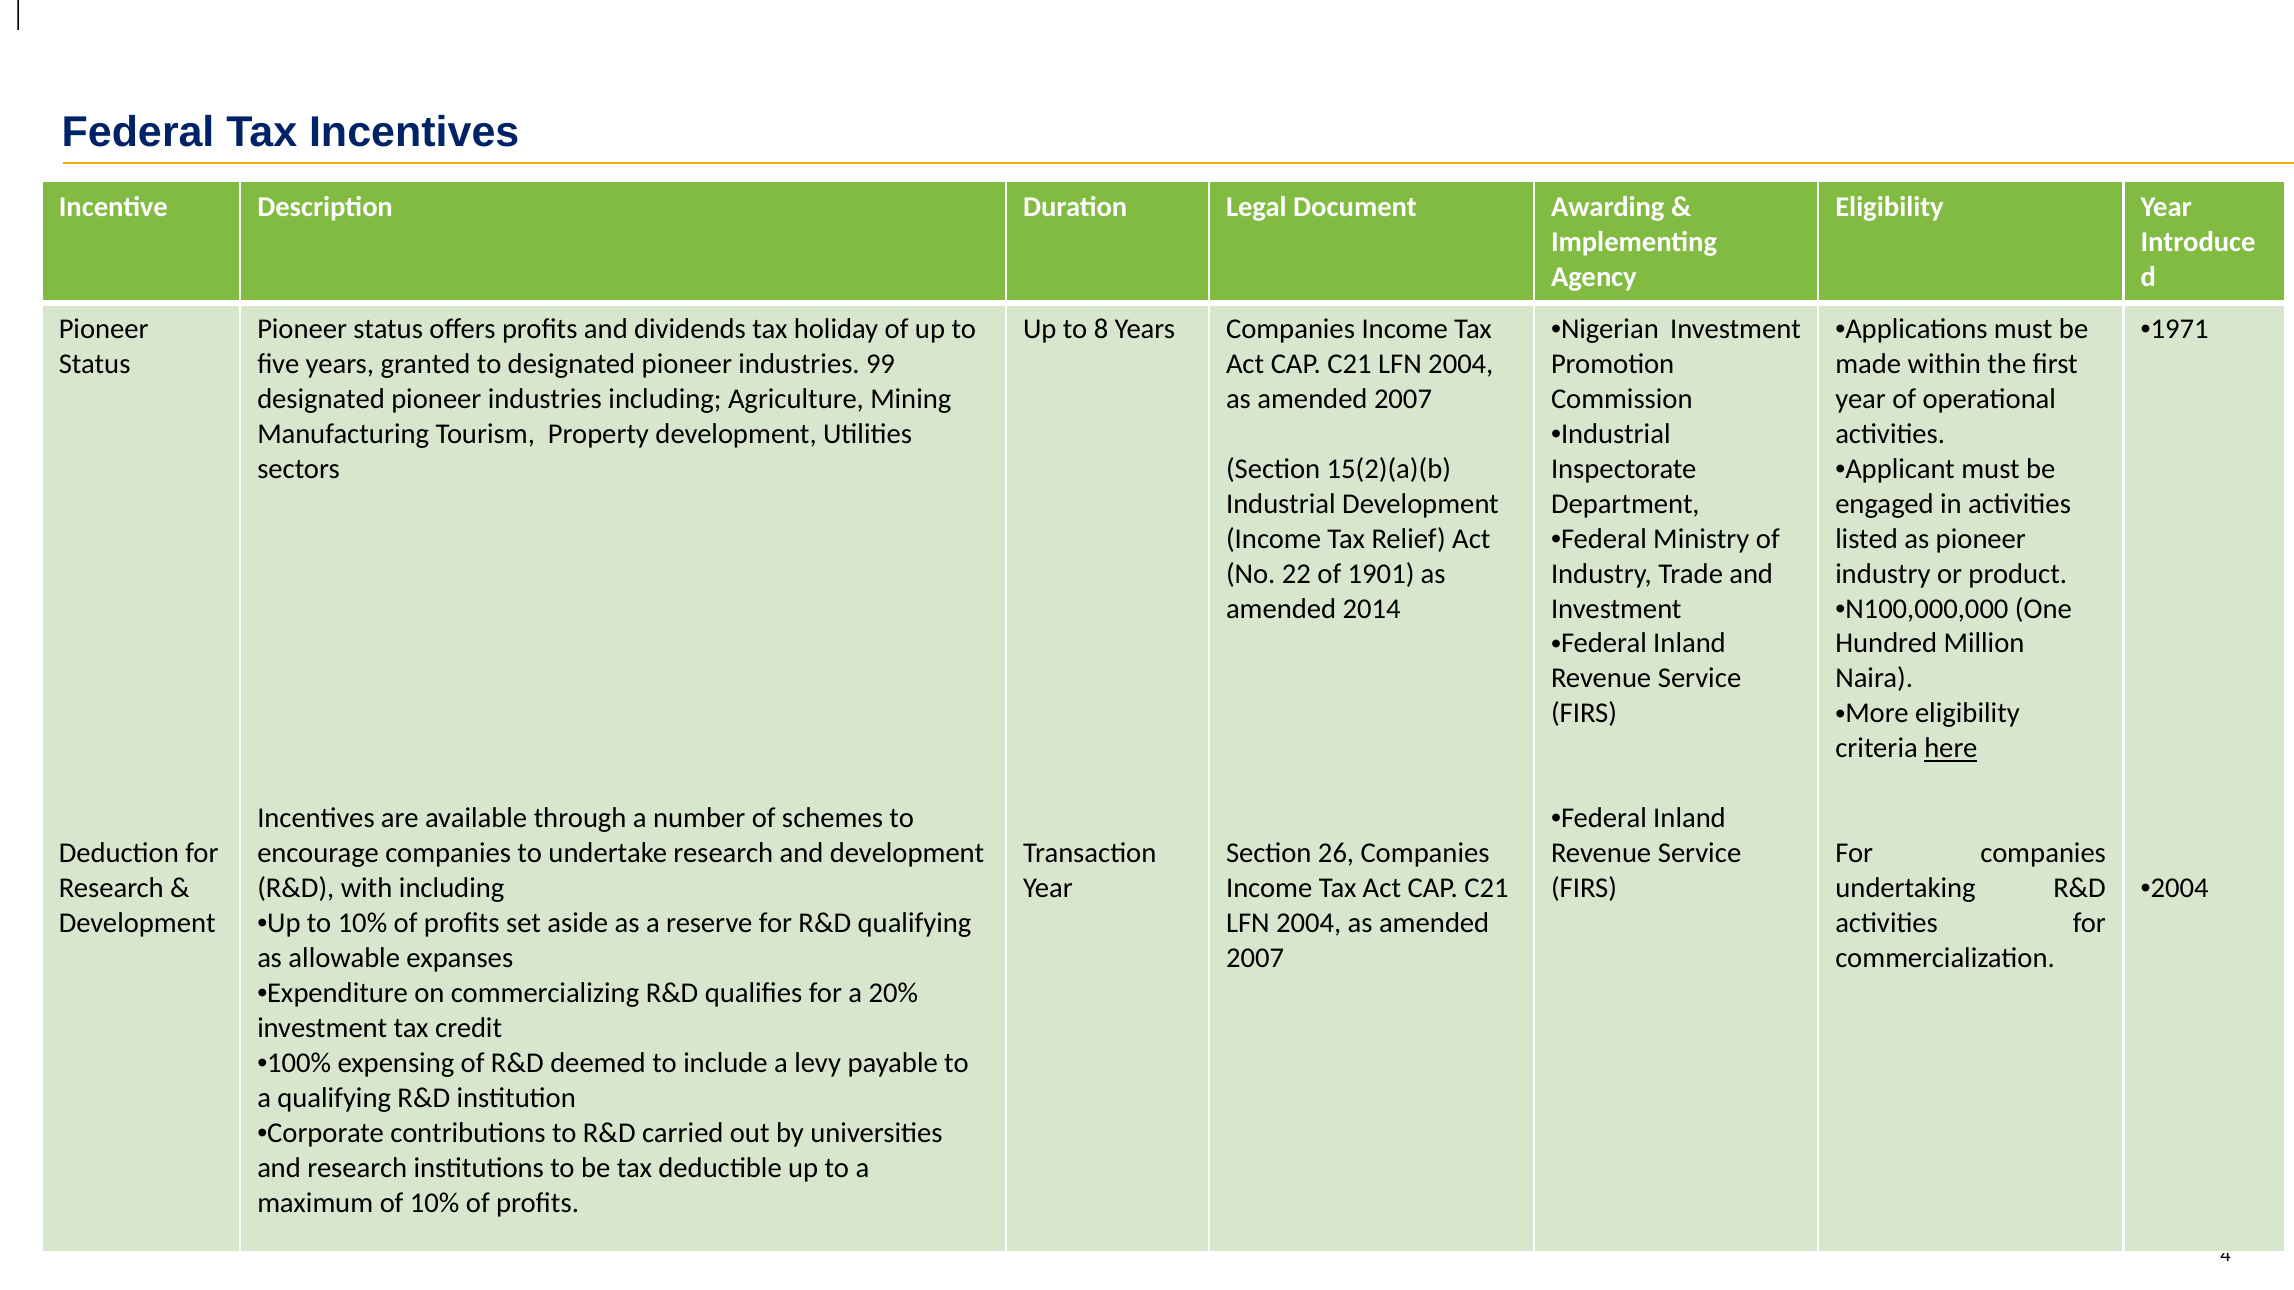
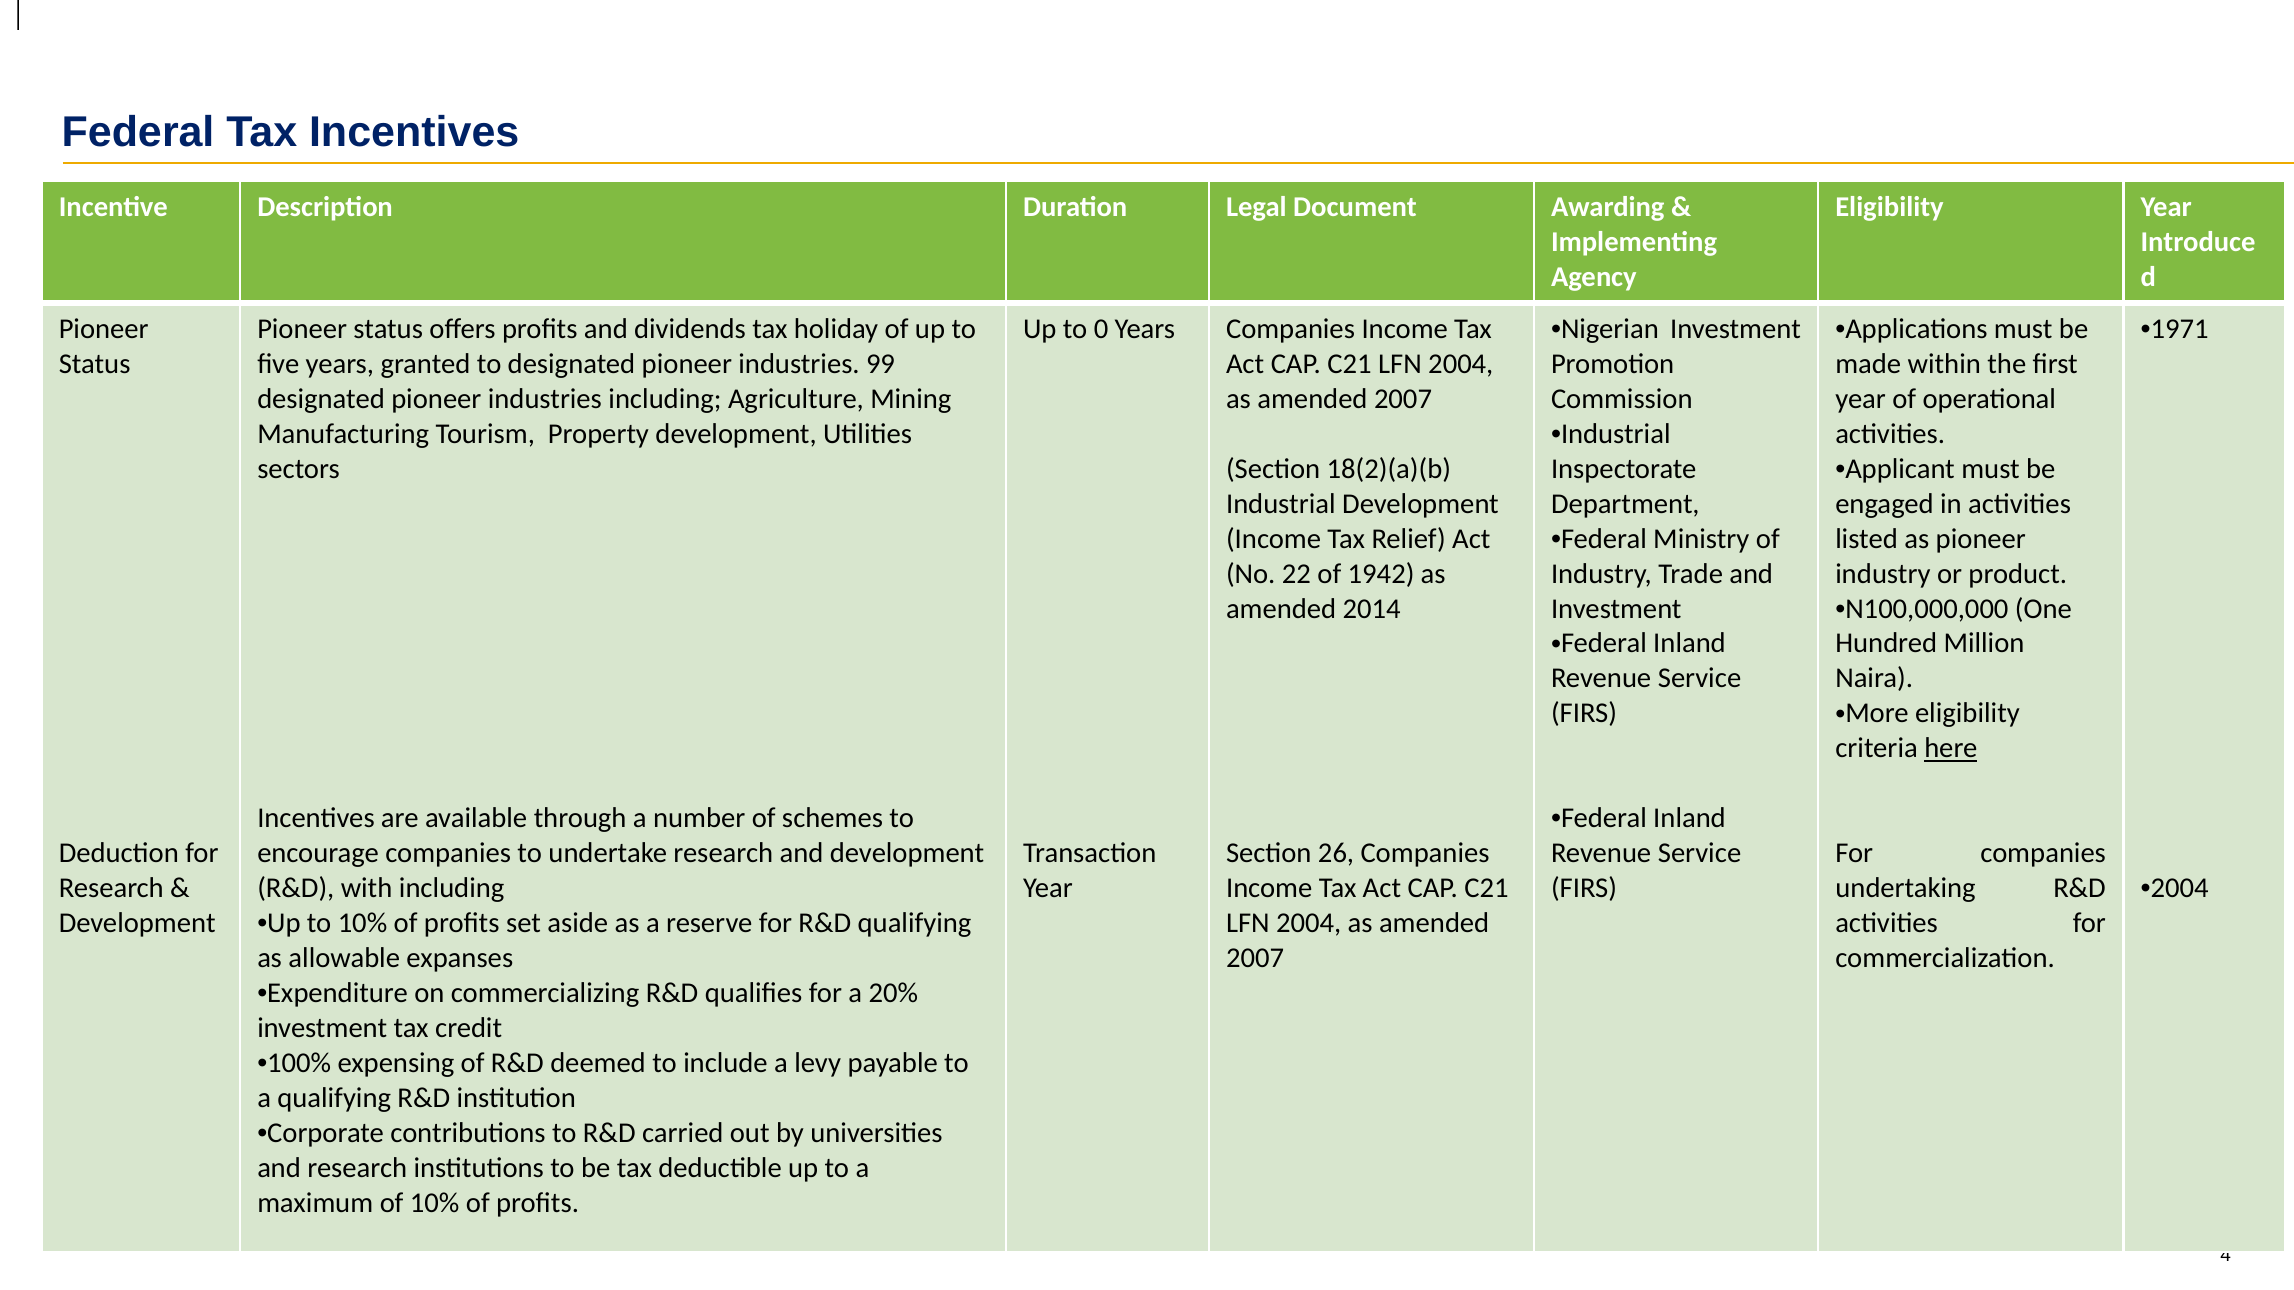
8: 8 -> 0 (1101, 329)
15(2)(a)(b: 15(2)(a)(b -> 18(2)(a)(b (1389, 469)
1901: 1901 -> 1942 (1381, 574)
